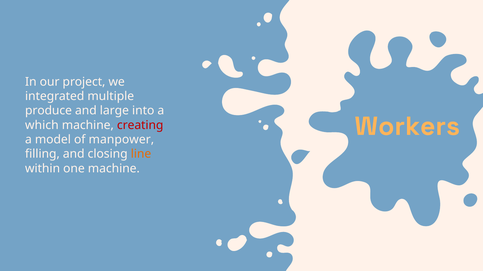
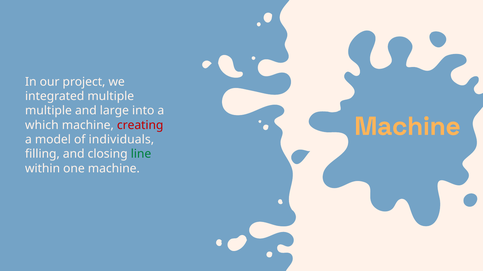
produce: produce -> multiple (48, 111)
Workers: Workers -> Machine (407, 127)
manpower: manpower -> individuals (121, 140)
line colour: orange -> green (141, 154)
